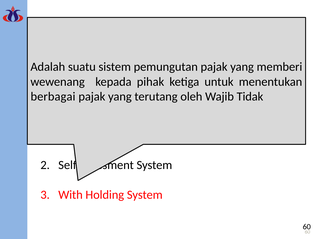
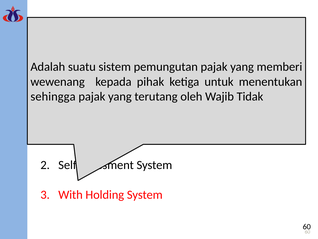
berbagai: berbagai -> sehingga (53, 96)
